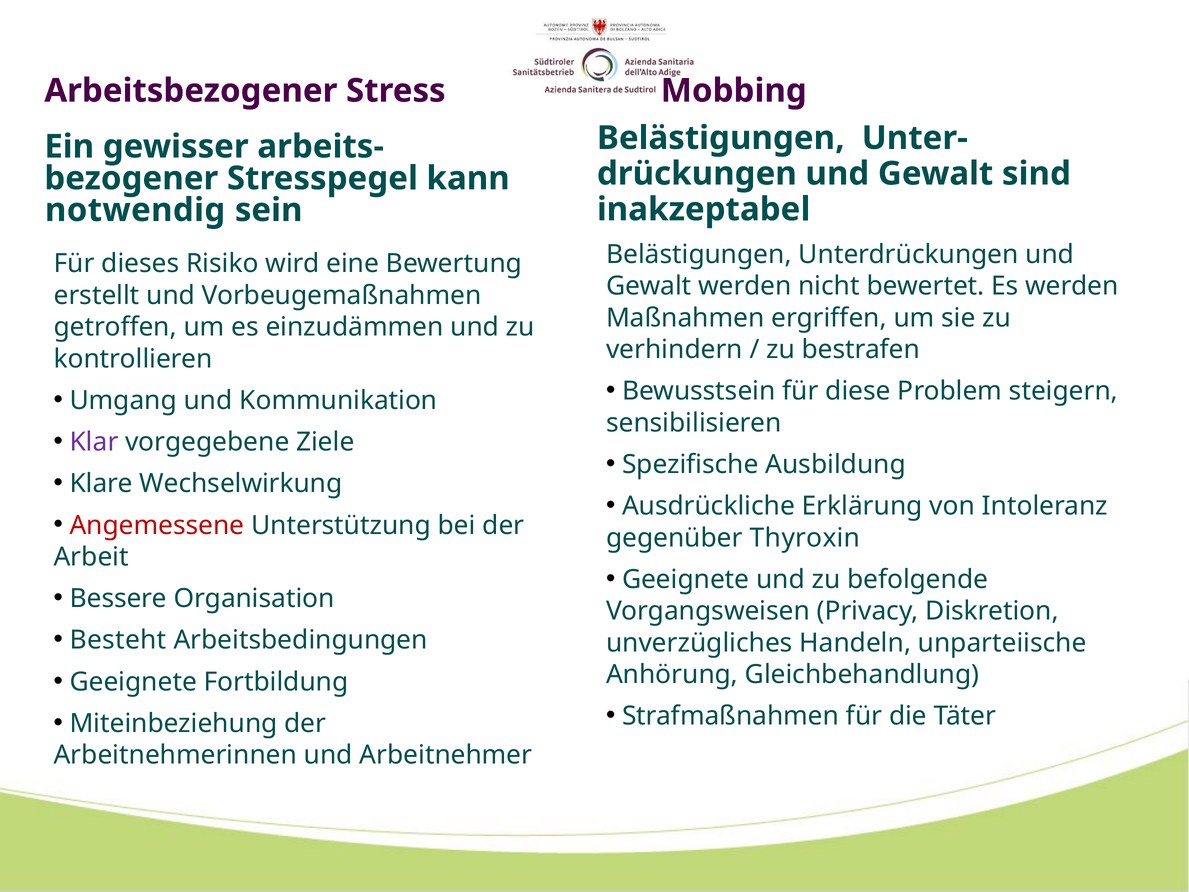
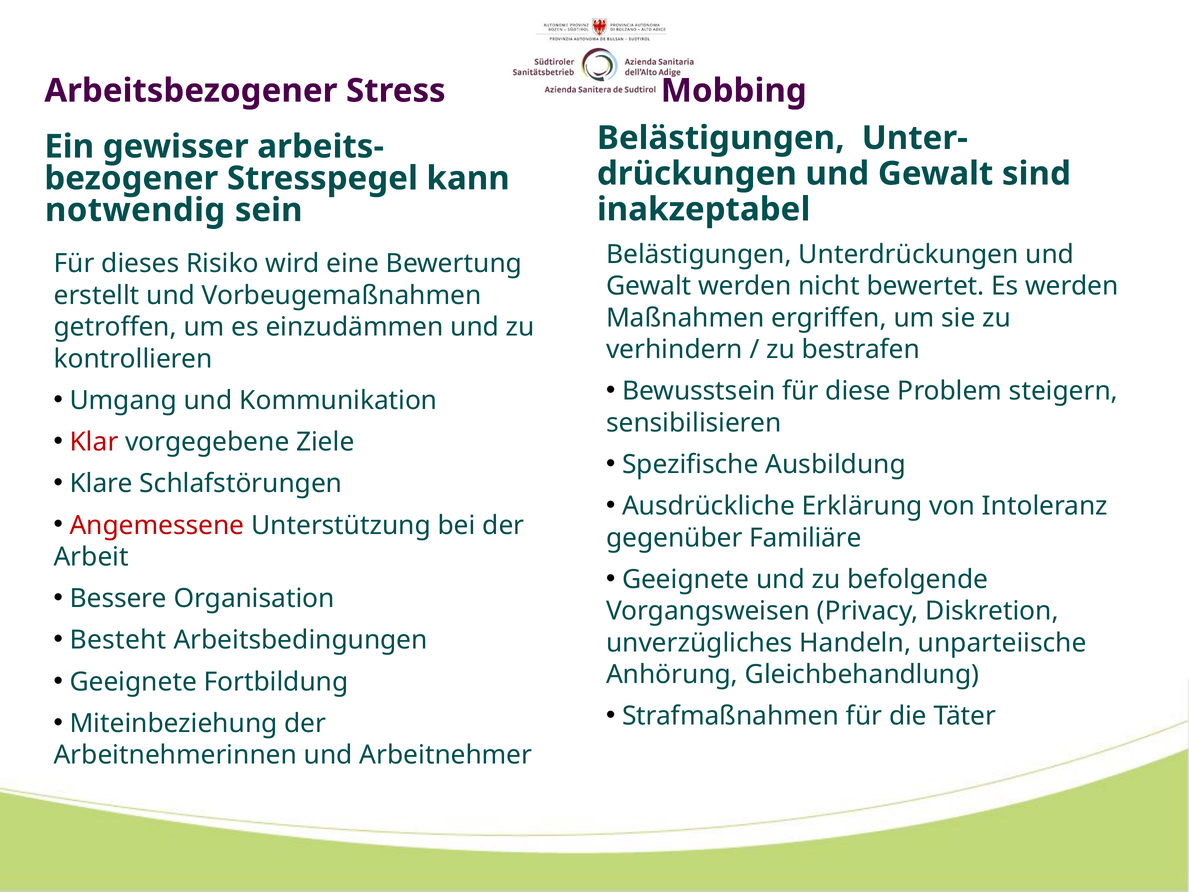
Klar colour: purple -> red (94, 442)
Wechselwirkung: Wechselwirkung -> Schlafstörungen (241, 484)
Thyroxin: Thyroxin -> Familiäre (805, 538)
